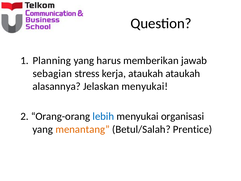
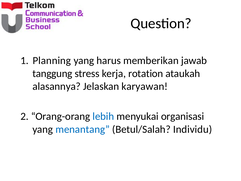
sebagian: sebagian -> tanggung (52, 73)
kerja ataukah: ataukah -> rotation (146, 73)
Jelaskan menyukai: menyukai -> karyawan (145, 86)
menantang colour: orange -> blue (83, 129)
Prentice: Prentice -> Individu (193, 129)
